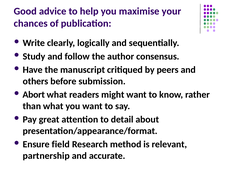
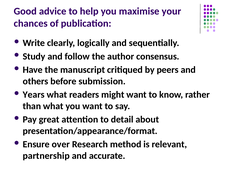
Abort: Abort -> Years (34, 95)
field: field -> over (61, 145)
